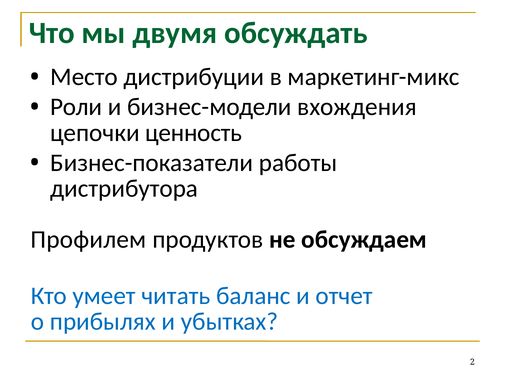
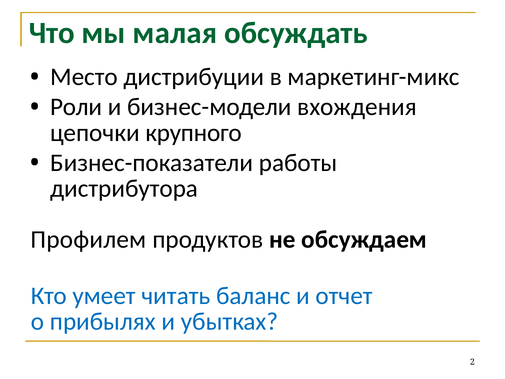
двумя: двумя -> малая (175, 33)
ценность: ценность -> крупного (194, 133)
